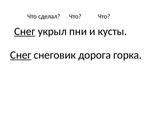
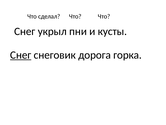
Снег underline: present -> none (25, 31)
